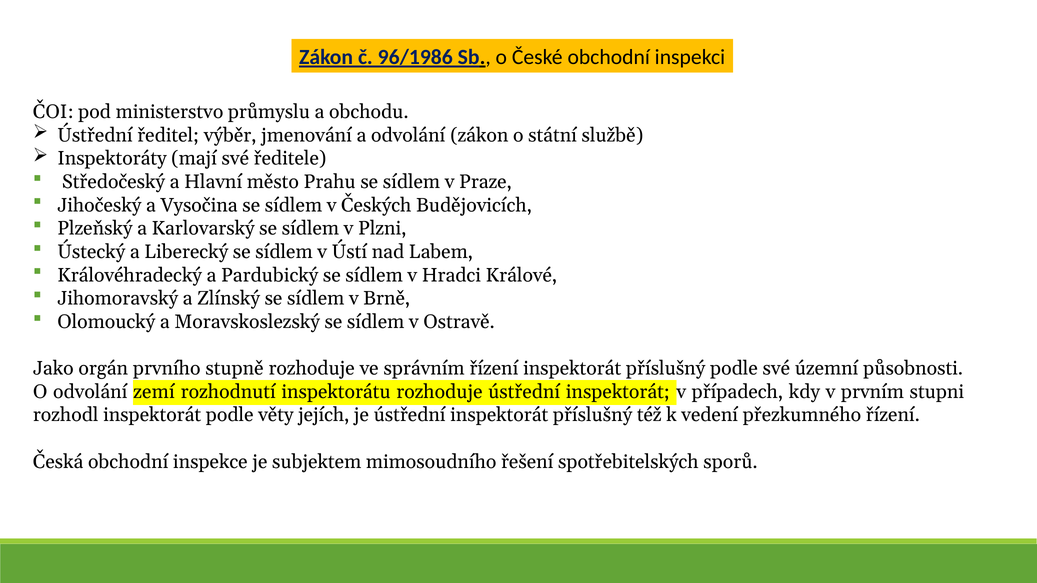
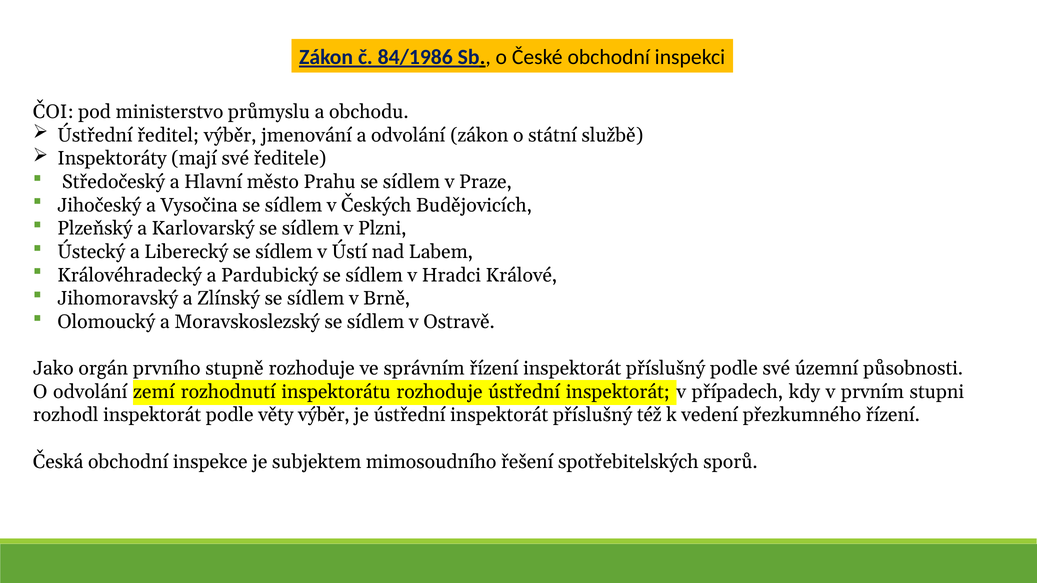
96/1986: 96/1986 -> 84/1986 (415, 57)
věty jejích: jejích -> výběr (324, 415)
